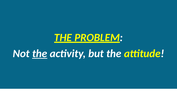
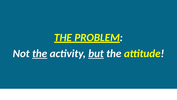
but underline: none -> present (96, 53)
